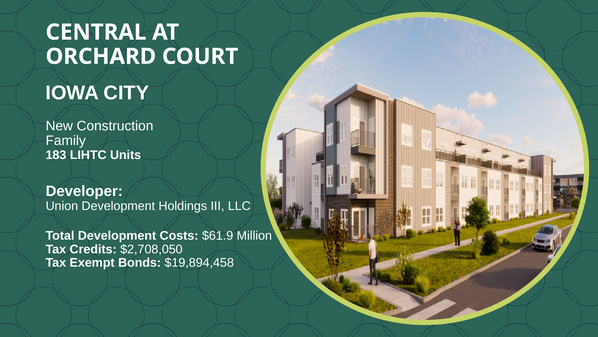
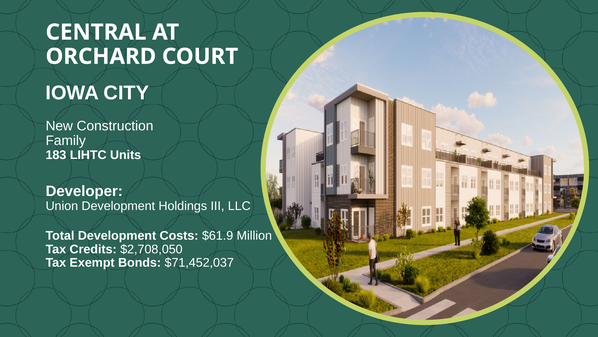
$19,894,458: $19,894,458 -> $71,452,037 (199, 262)
